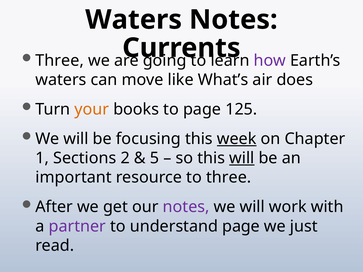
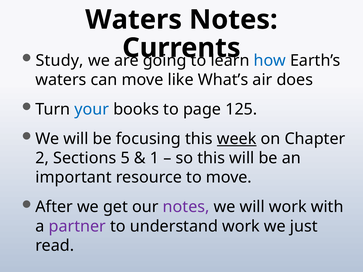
Three: Three -> Study (60, 61)
how colour: purple -> blue (270, 61)
your colour: orange -> blue (92, 109)
1: 1 -> 2 (42, 158)
2: 2 -> 5 (125, 158)
5: 5 -> 1 (155, 158)
will underline: present -> none (242, 158)
to three: three -> move (229, 178)
understand page: page -> work (241, 226)
